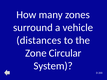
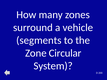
distances: distances -> segments (39, 40)
